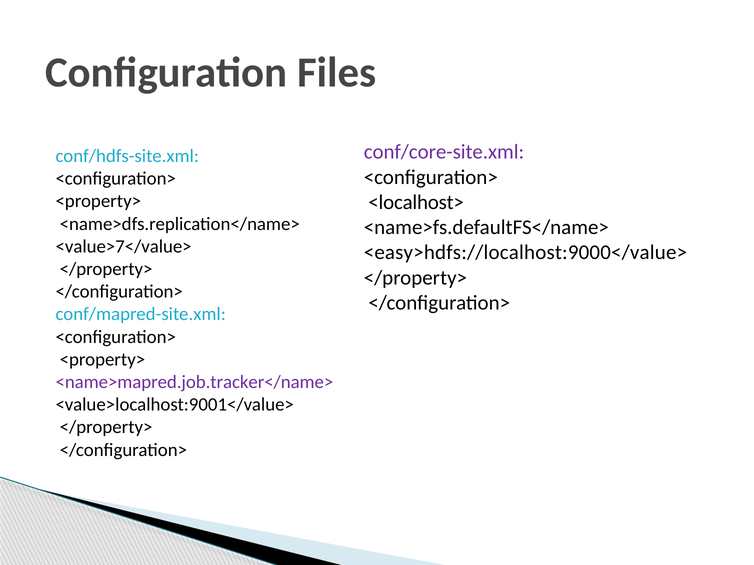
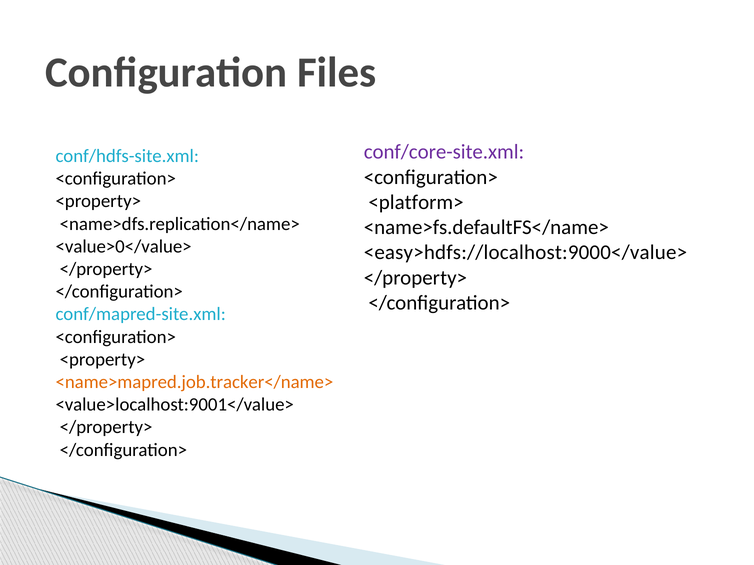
<localhost>: <localhost> -> <platform> (416, 202)
<value>7</value>: <value>7</value> -> <value>0</value> (124, 247)
<name>mapred.job.tracker</name> colour: purple -> orange (194, 382)
